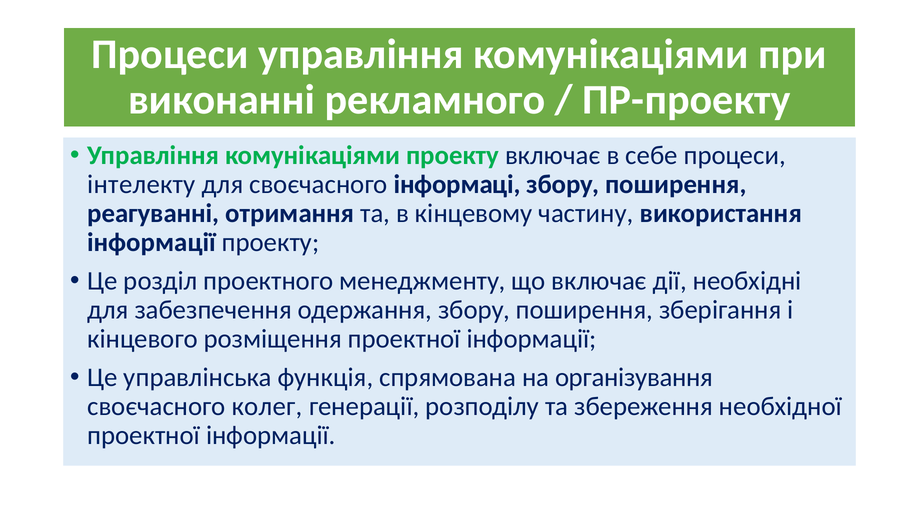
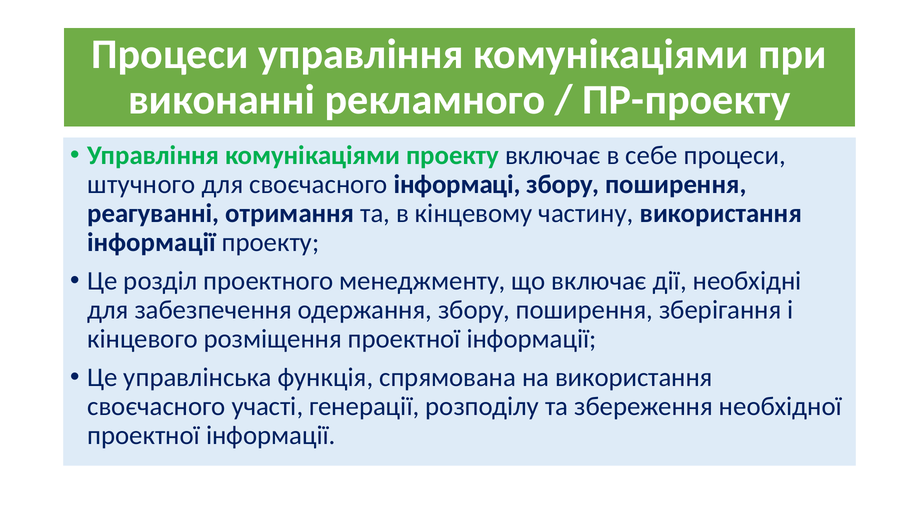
інтелекту: інтелекту -> штучного (141, 184)
на організування: організування -> використання (634, 377)
колег: колег -> участі (267, 406)
